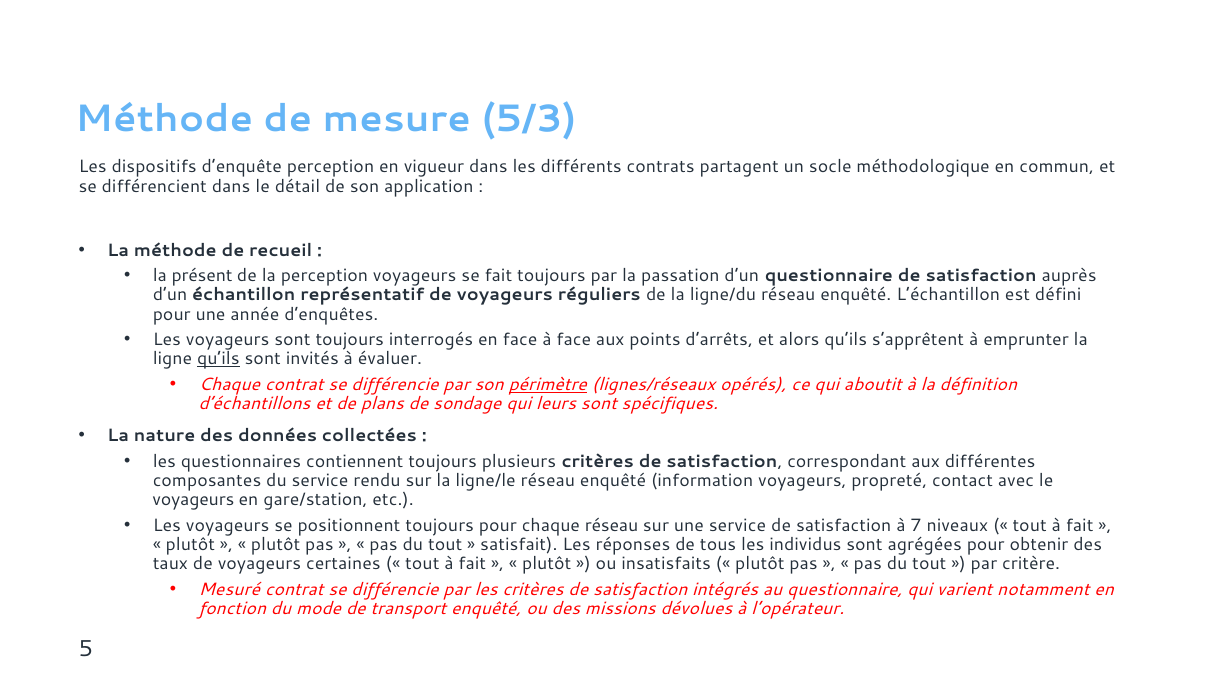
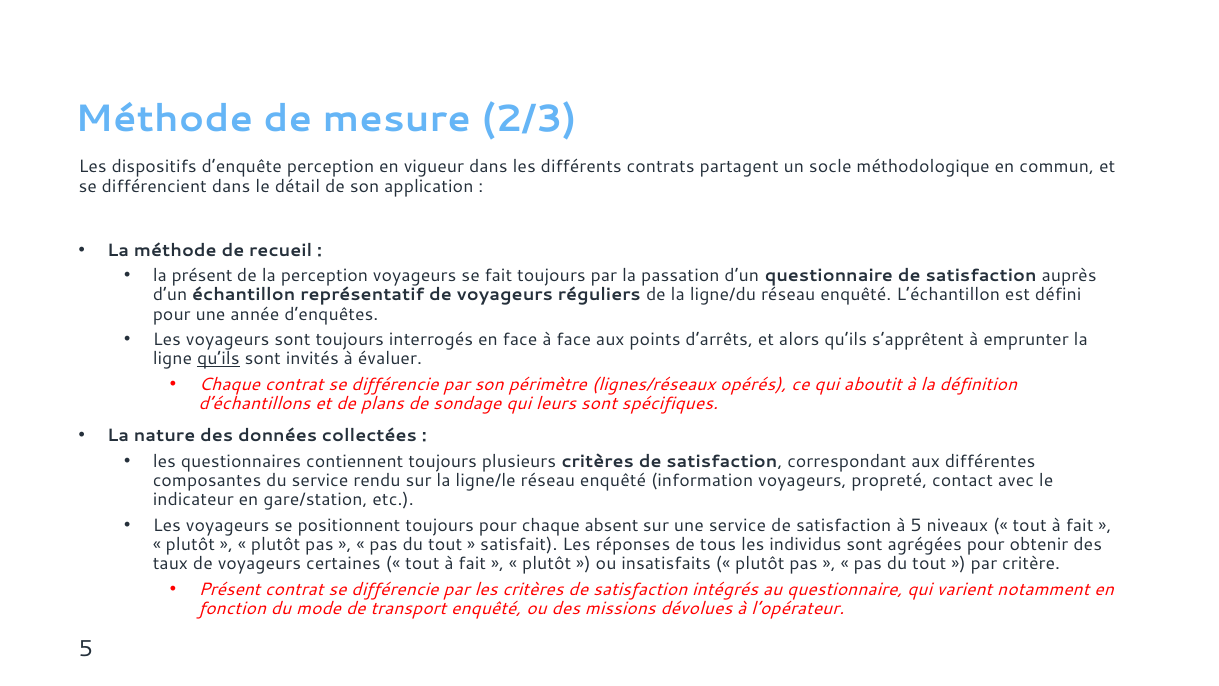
5/3: 5/3 -> 2/3 (529, 119)
périmètre underline: present -> none (548, 384)
voyageurs: voyageurs -> indicateur (193, 500)
chaque réseau: réseau -> absent (612, 525)
à 7: 7 -> 5 (916, 525)
Mesuré: Mesuré -> Présent (229, 589)
